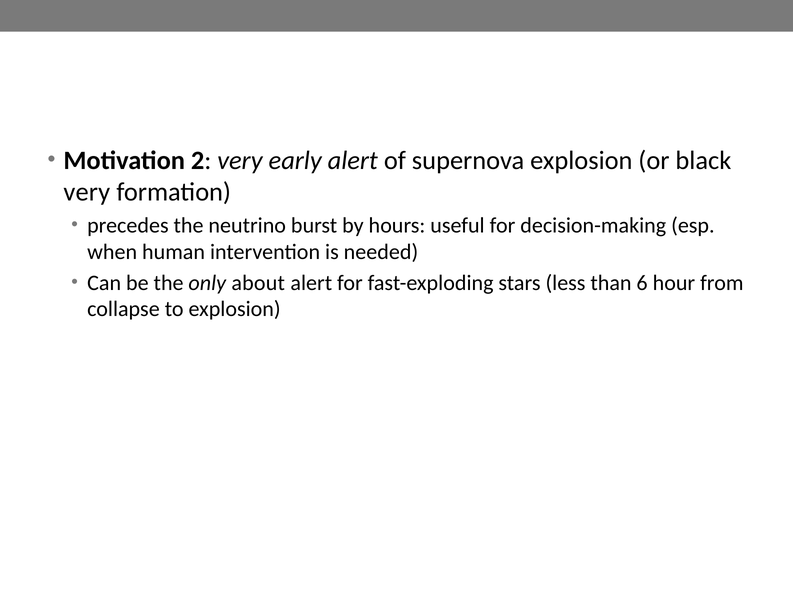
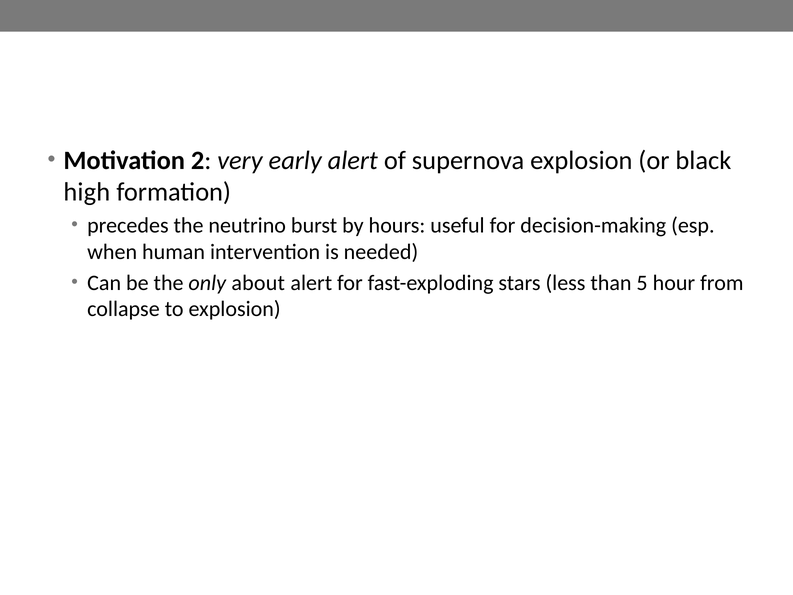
very: very -> high (87, 192)
6: 6 -> 5 (642, 283)
